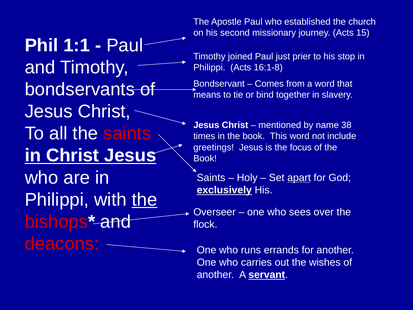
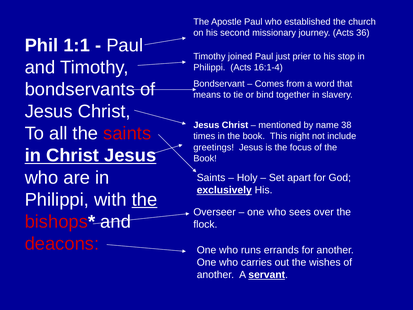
15: 15 -> 36 (363, 33)
16:1-8: 16:1-8 -> 16:1-4 (268, 67)
This word: word -> night (300, 136)
apart underline: present -> none (299, 178)
